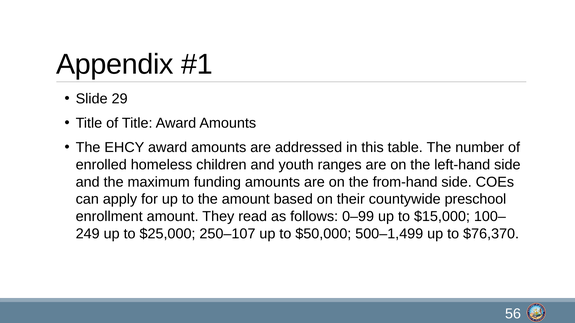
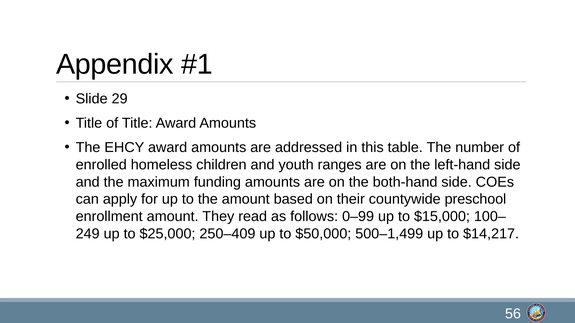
from-hand: from-hand -> both-hand (405, 182)
250‒107: 250‒107 -> 250‒409 (227, 234)
$76,370: $76,370 -> $14,217 (491, 234)
